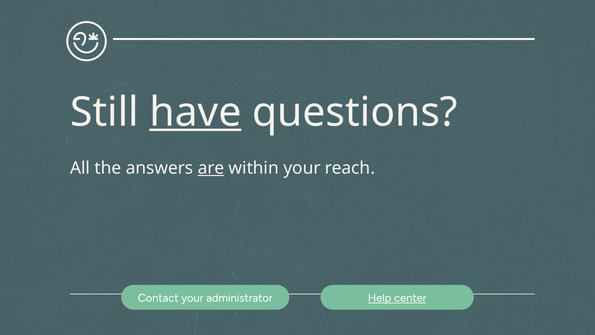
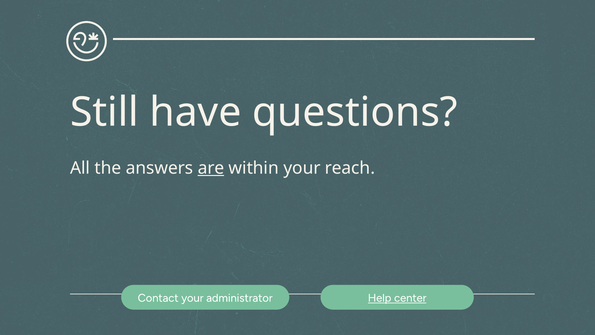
have underline: present -> none (195, 112)
